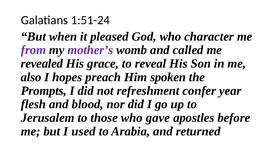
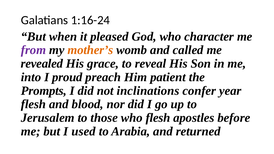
1:51-24: 1:51-24 -> 1:16-24 (90, 20)
mother’s colour: purple -> orange (90, 50)
also: also -> into (31, 77)
hopes: hopes -> proud (67, 77)
spoken: spoken -> patient (168, 77)
refreshment: refreshment -> inclinations (148, 91)
who gave: gave -> flesh (158, 118)
